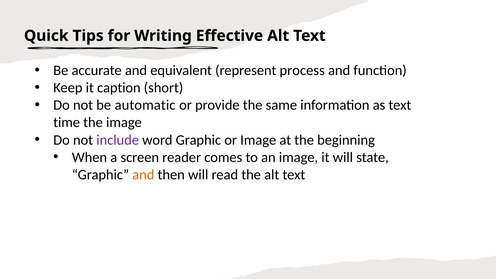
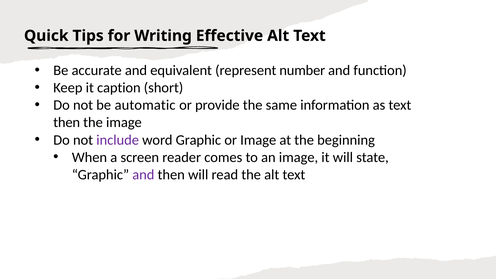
process: process -> number (302, 70)
time: time -> then (67, 123)
and colour: orange -> purple (143, 175)
